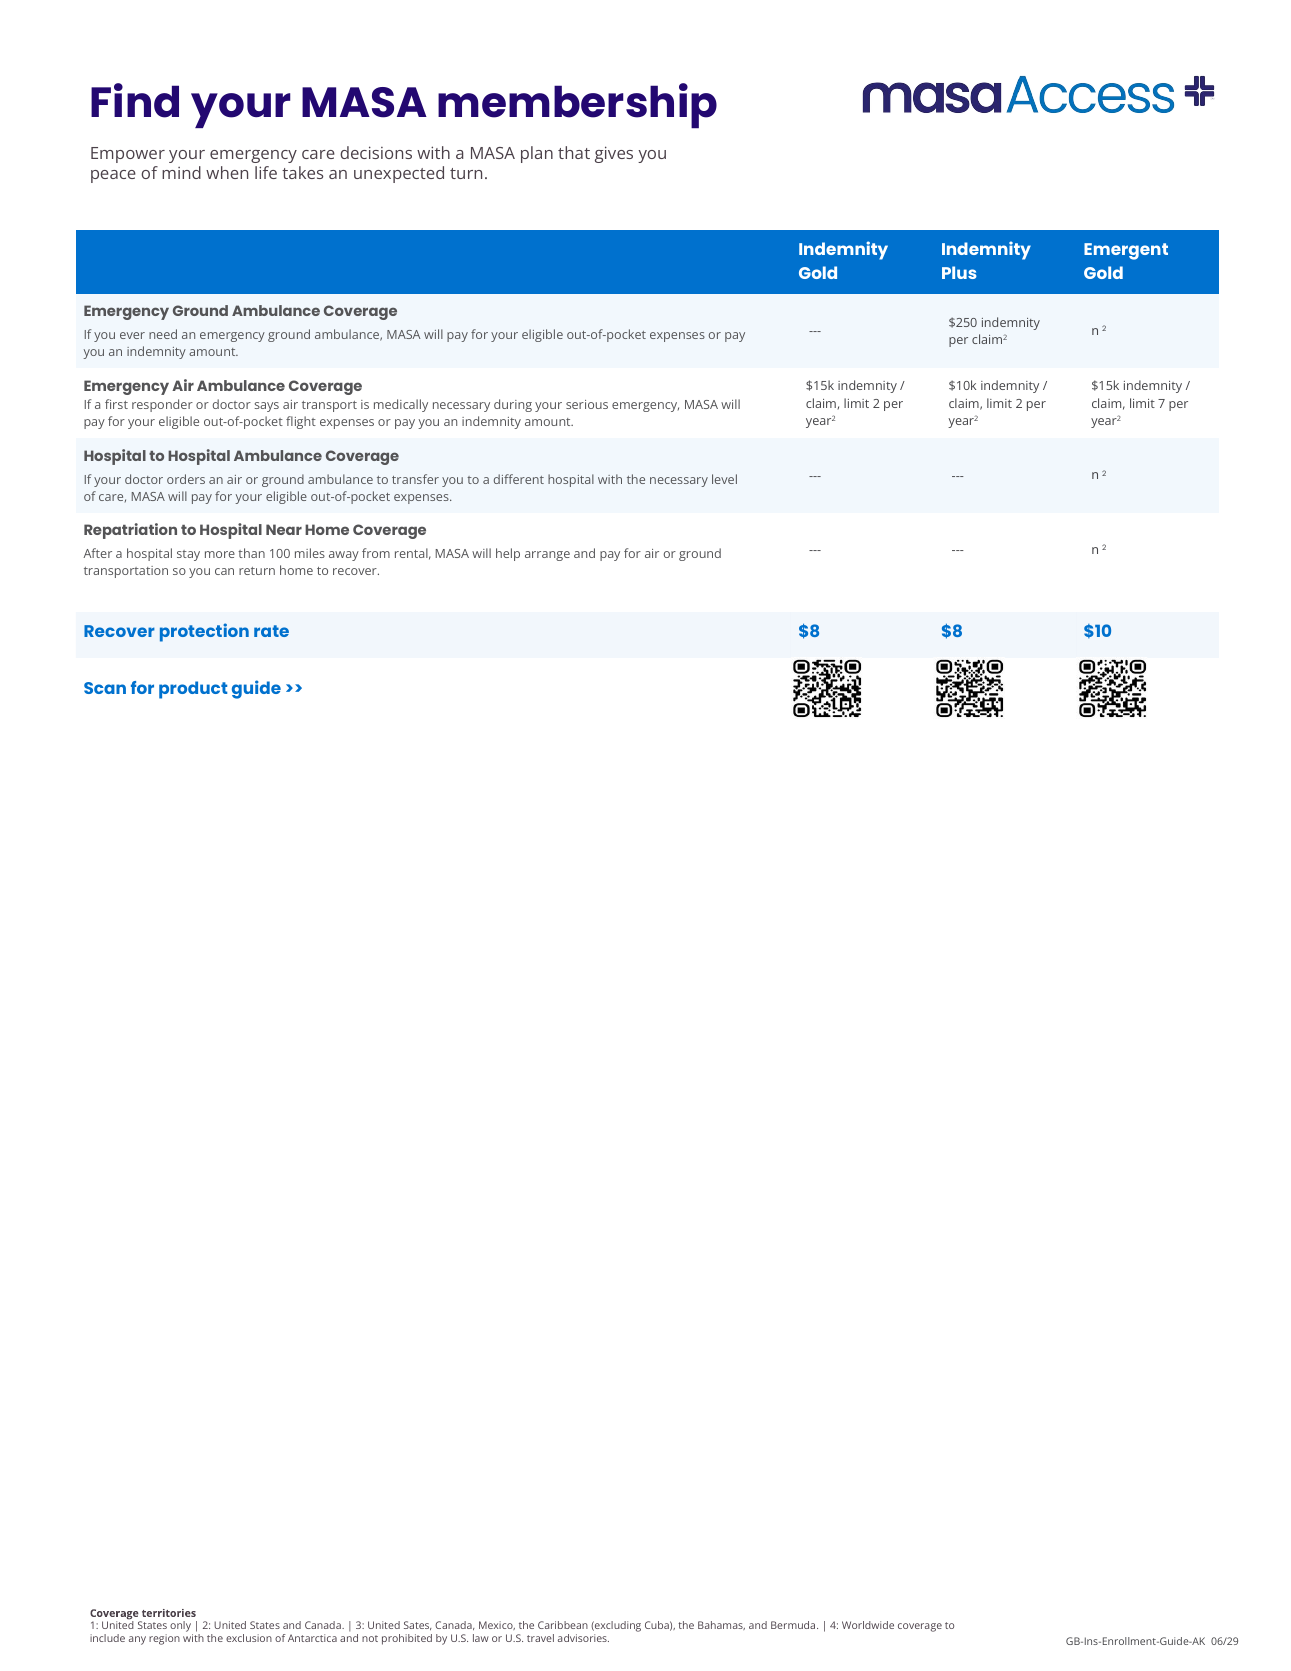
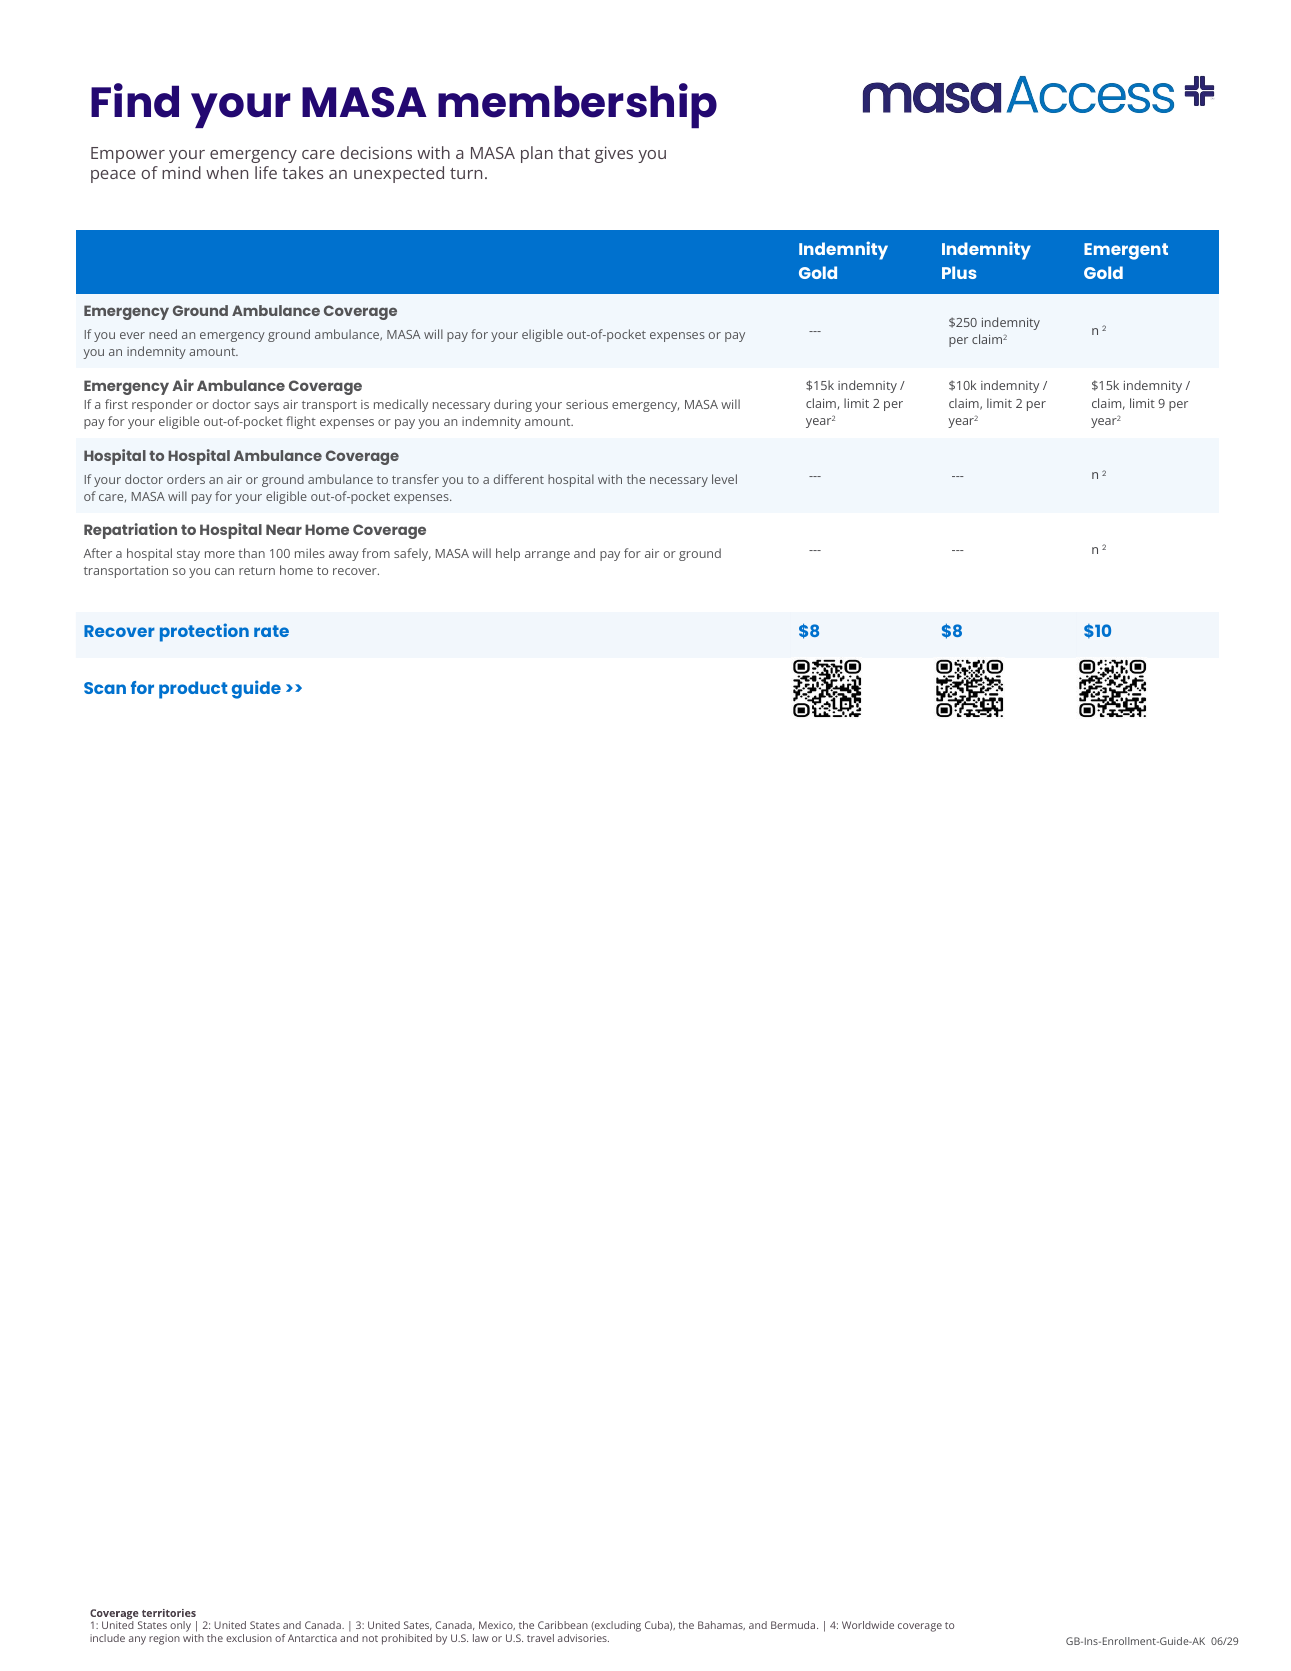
7: 7 -> 9 (1162, 404)
rental: rental -> safely (413, 554)
